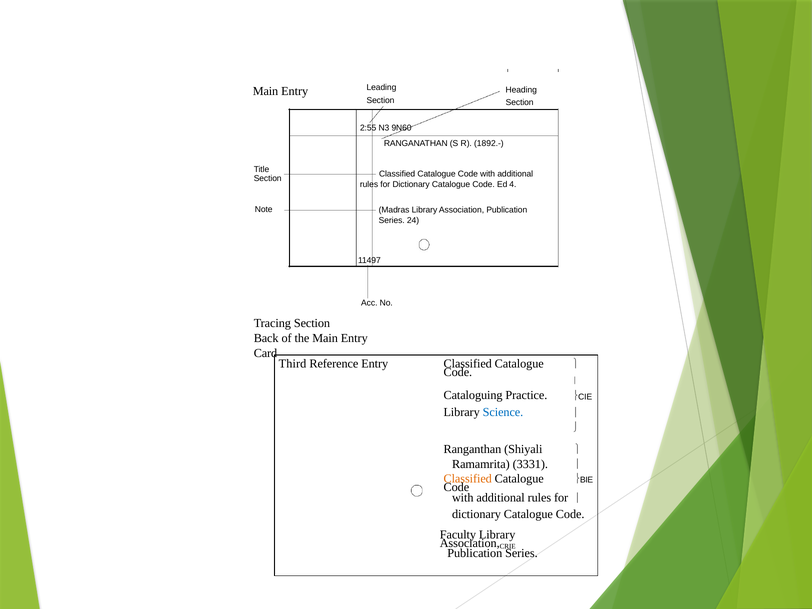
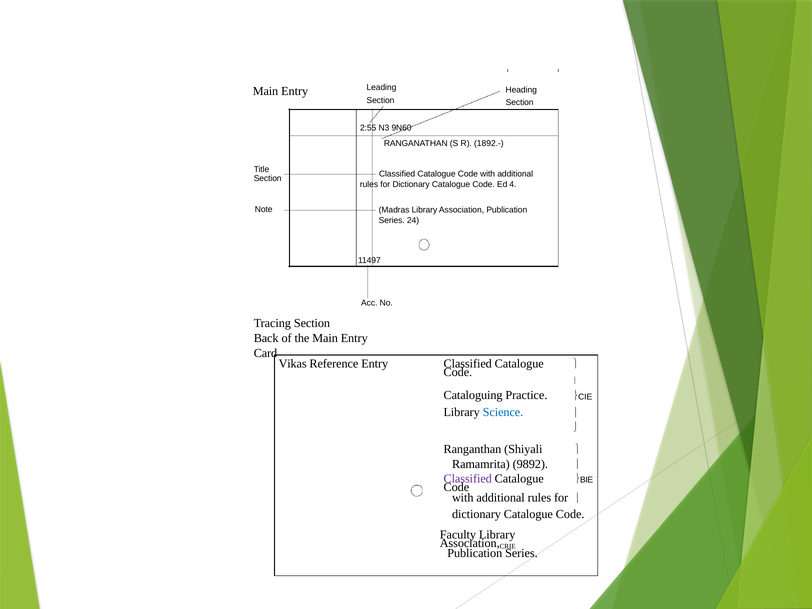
Third: Third -> Vikas (293, 363)
3331: 3331 -> 9892 (530, 464)
Classified colour: orange -> purple (468, 479)
